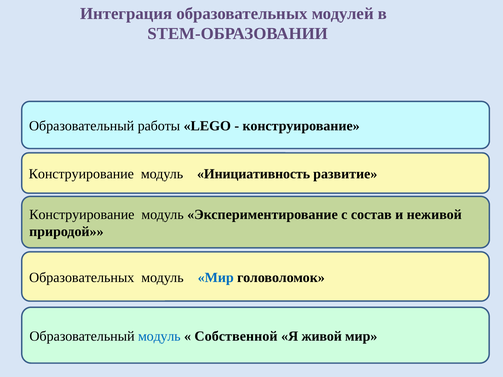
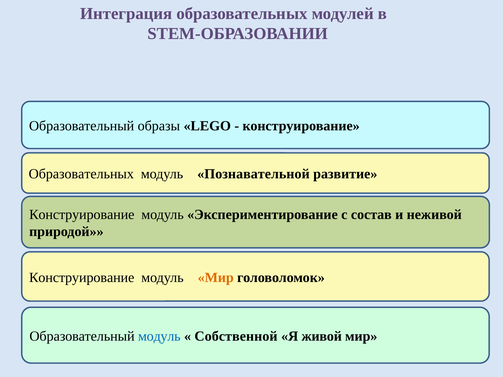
работы: работы -> образы (159, 126)
Конструирование: Конструирование -> Образовательных (81, 174)
Инициативность: Инициативность -> Познавательной (253, 174)
Образовательных: Образовательных -> Конструирование (82, 278)
Мир colour: blue -> orange (216, 278)
